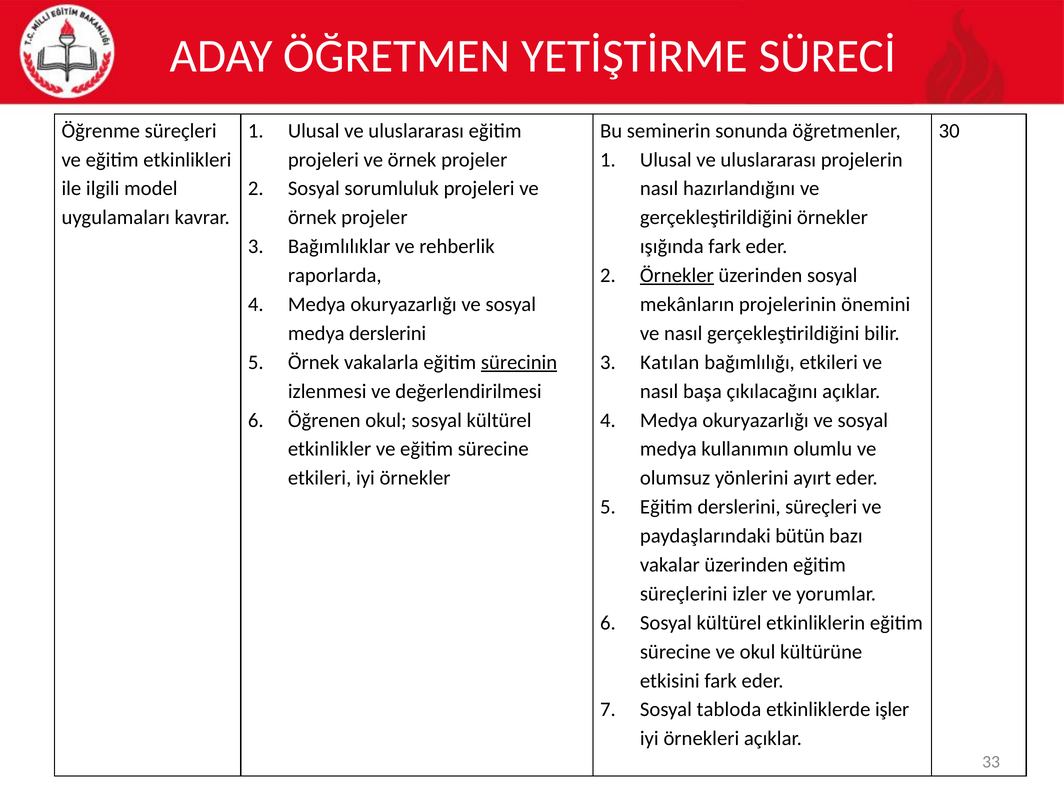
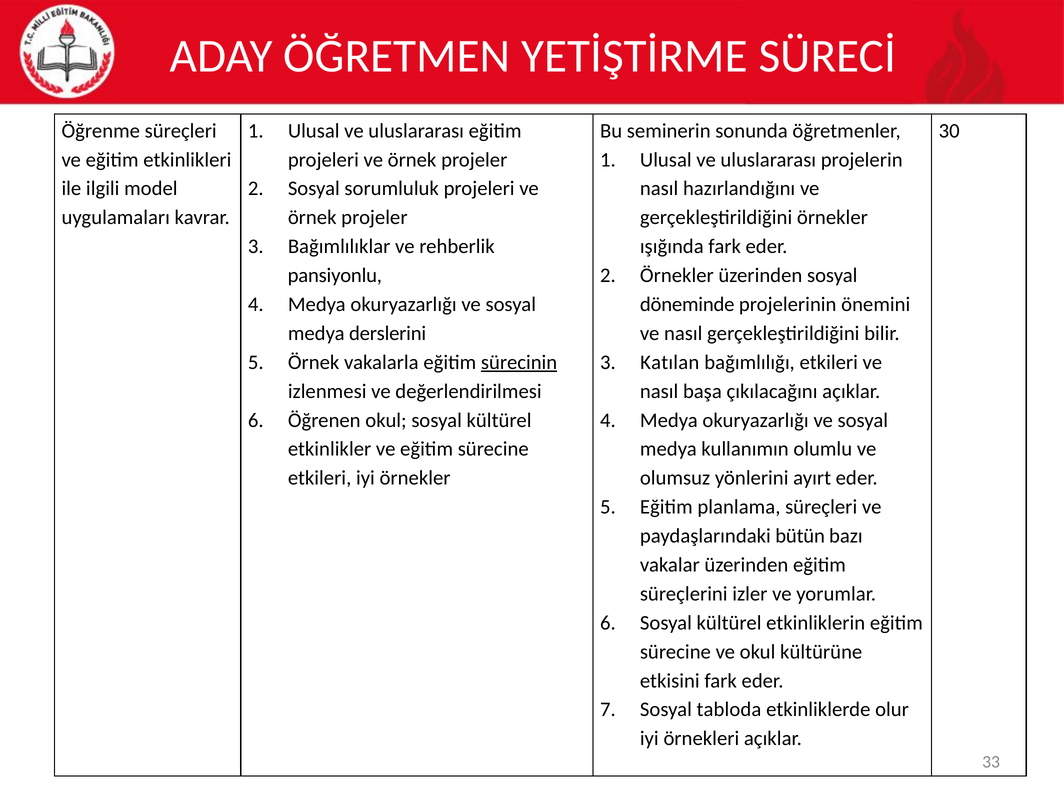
raporlarda: raporlarda -> pansiyonlu (335, 275)
Örnekler underline: present -> none (677, 275)
mekânların: mekânların -> döneminde (687, 304)
Eğitim derslerini: derslerini -> planlama (739, 507)
işler: işler -> olur (892, 710)
